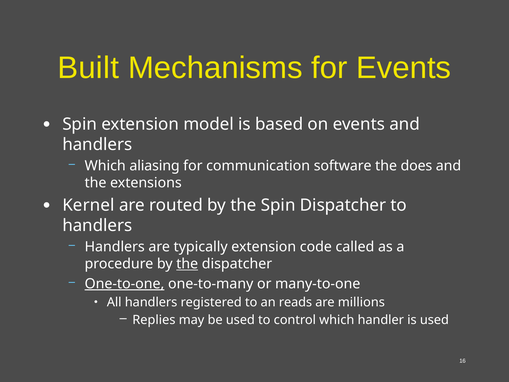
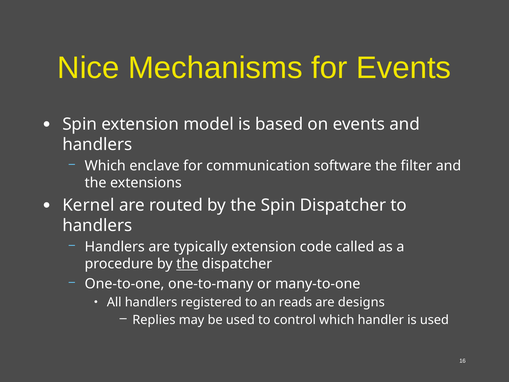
Built: Built -> Nice (88, 68)
aliasing: aliasing -> enclave (155, 166)
does: does -> filter (416, 166)
One-to-one underline: present -> none (124, 283)
millions: millions -> designs (361, 302)
